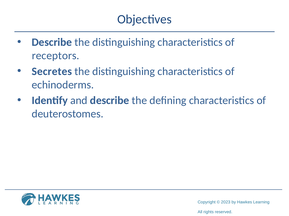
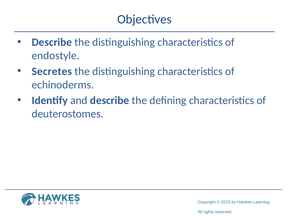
receptors: receptors -> endostyle (56, 56)
